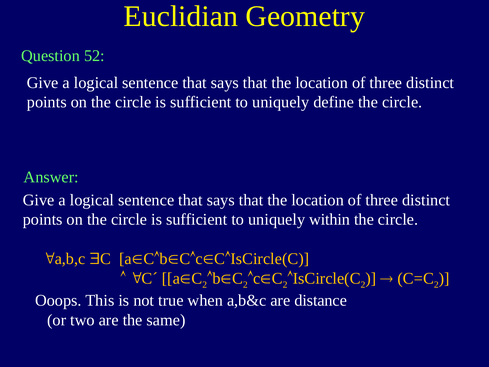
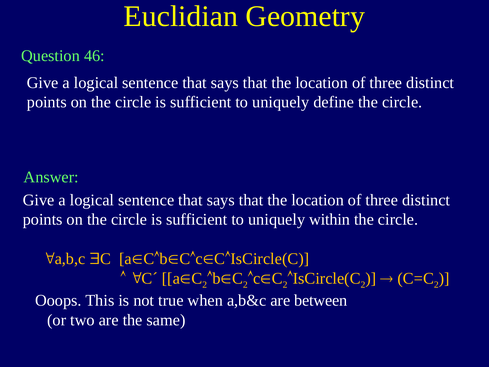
52: 52 -> 46 (94, 56)
distance: distance -> between (321, 300)
